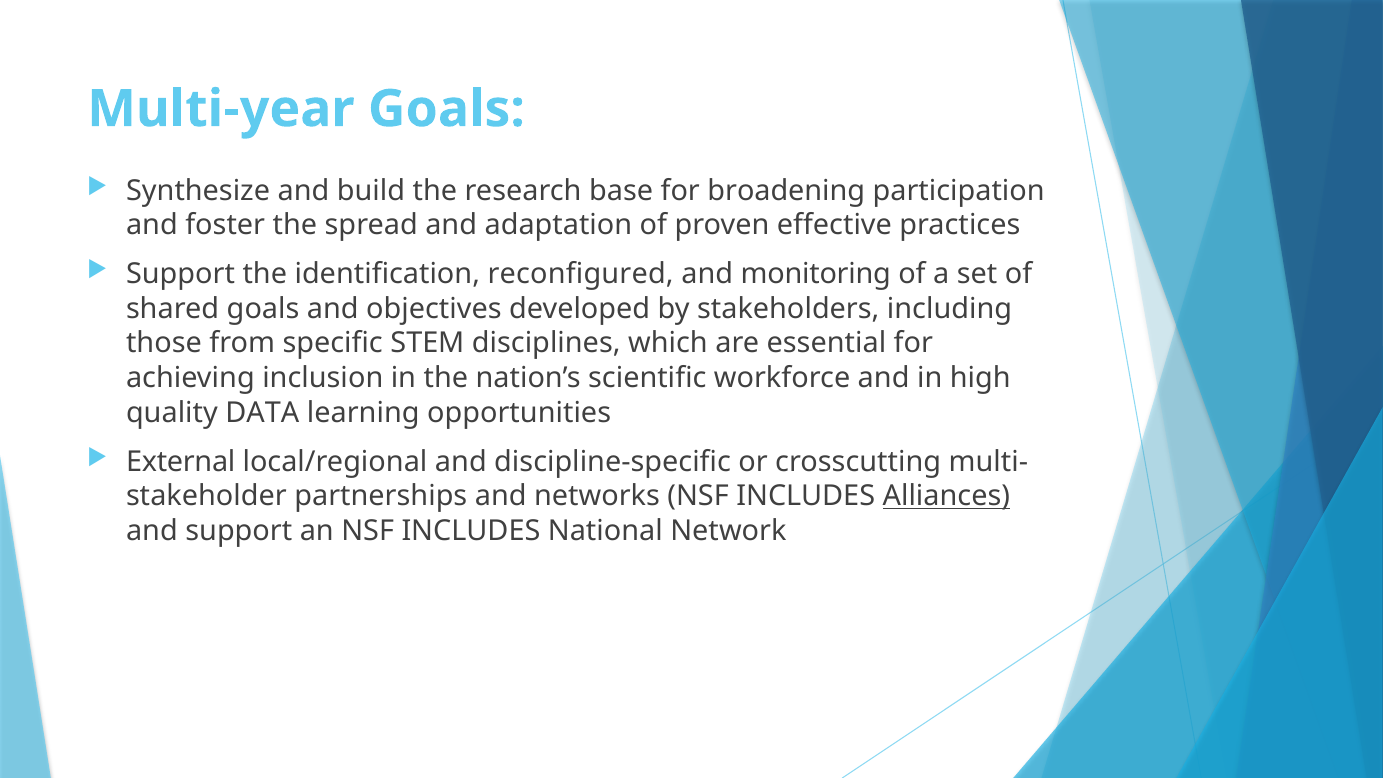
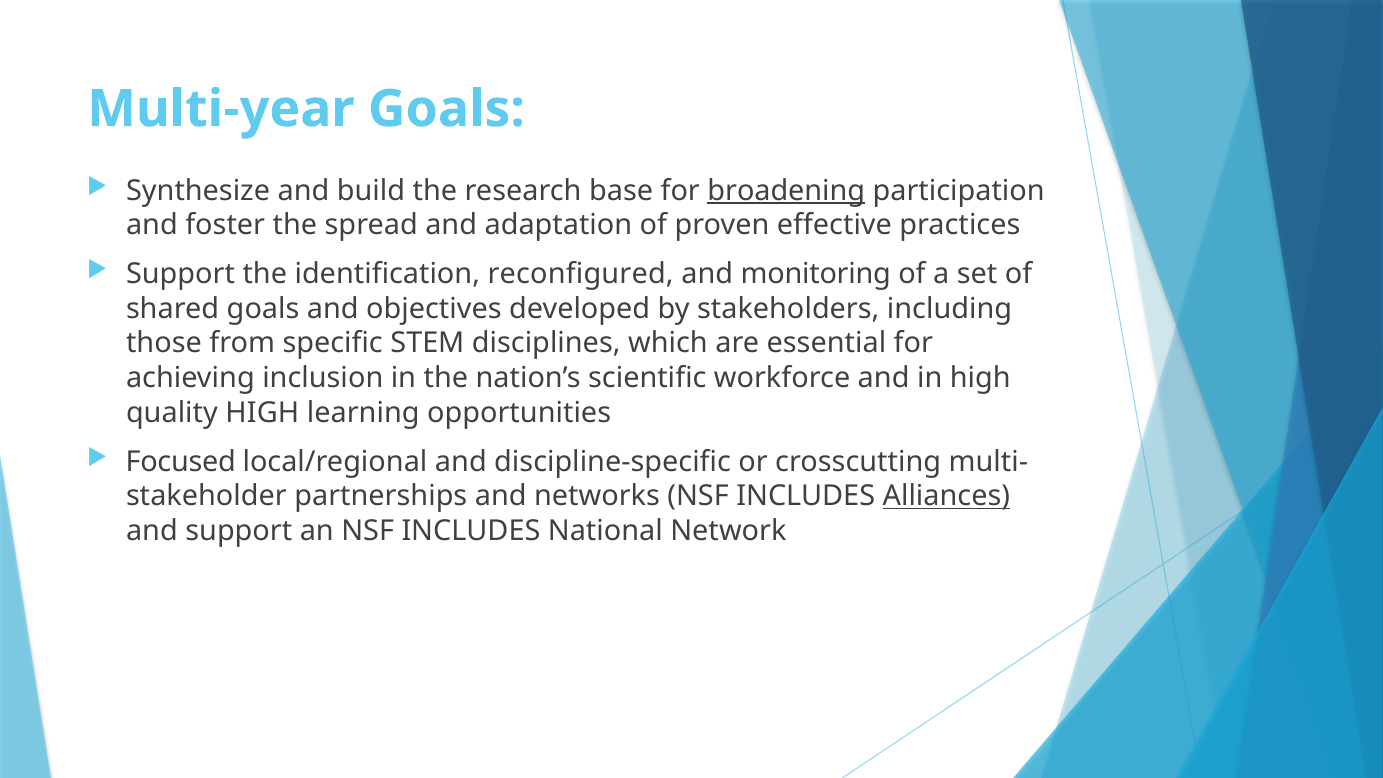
broadening underline: none -> present (786, 191)
quality DATA: DATA -> HIGH (262, 413)
External: External -> Focused (181, 462)
